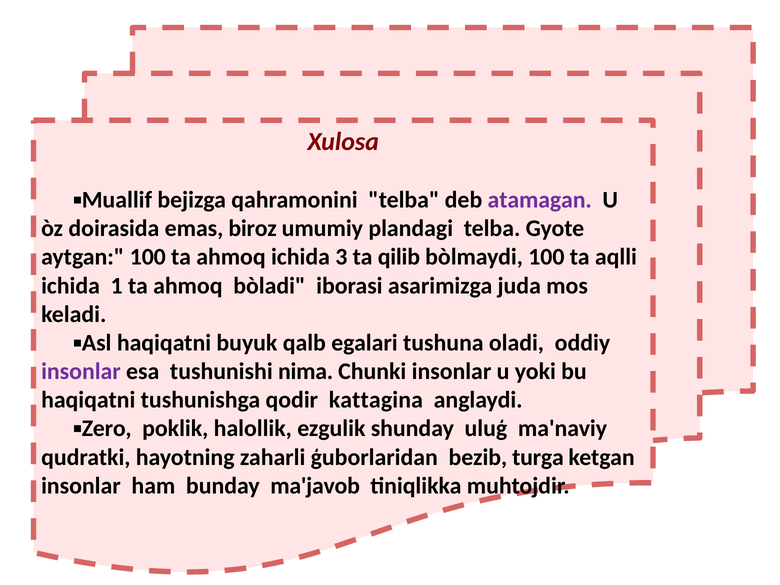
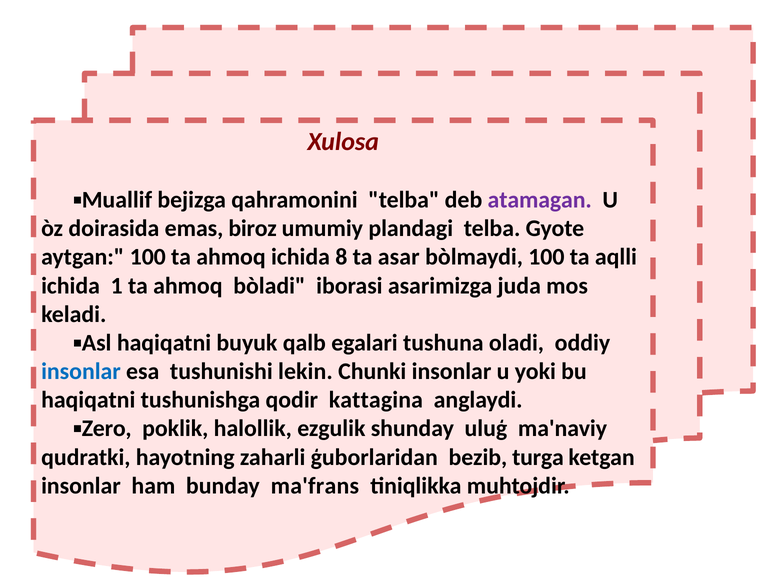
3: 3 -> 8 (341, 257)
qilib: qilib -> asar (399, 257)
insonlar colour: purple -> blue (81, 371)
nima: nima -> lekin (305, 371)
ma'javob: ma'javob -> ma'frans (315, 486)
